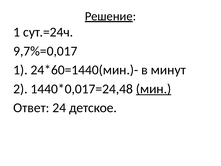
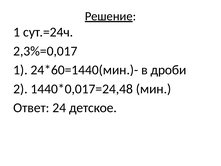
9,7%=0,017: 9,7%=0,017 -> 2,3%=0,017 (45, 51)
минут: минут -> дроби (168, 70)
мин underline: present -> none (154, 89)
